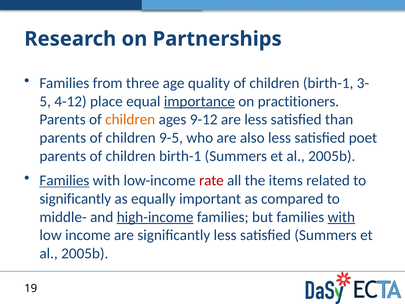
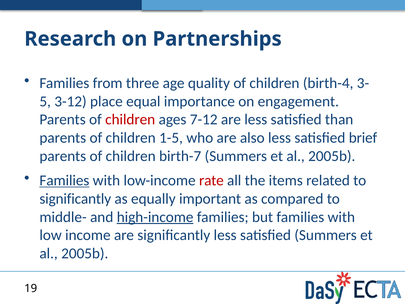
birth-1: birth-1 -> birth-4 (328, 83)
4-12: 4-12 -> 3-12 (70, 101)
importance underline: present -> none (199, 101)
practitioners: practitioners -> engagement (298, 101)
children colour: orange -> red (130, 120)
9-12: 9-12 -> 7-12 (204, 120)
9-5: 9-5 -> 1-5 (171, 138)
poet: poet -> brief (363, 138)
parents of children birth-1: birth-1 -> birth-7 (180, 156)
with underline: present -> none (341, 217)
